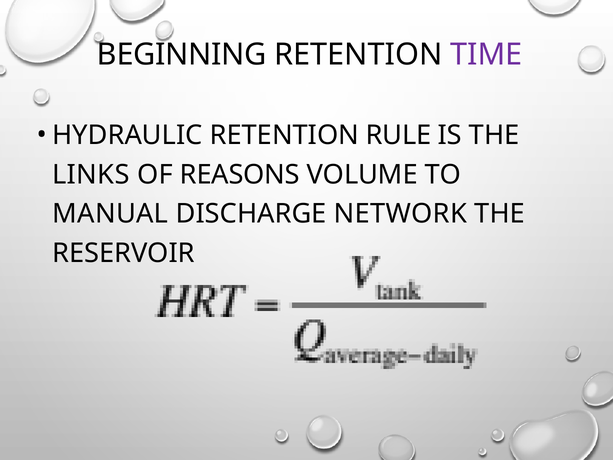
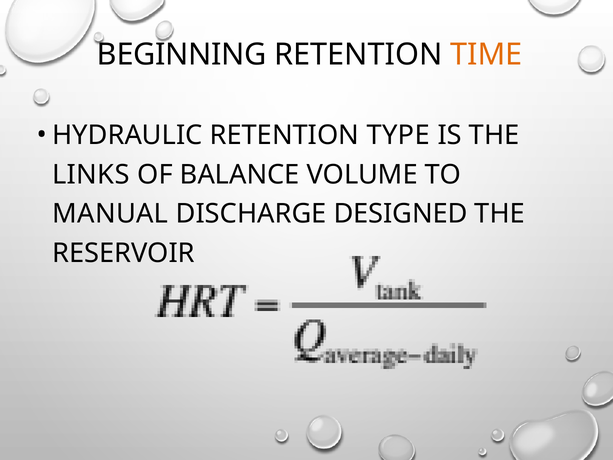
TIME colour: purple -> orange (486, 55)
RULE: RULE -> TYPE (398, 135)
REASONS: REASONS -> BALANCE (240, 174)
NETWORK: NETWORK -> DESIGNED (401, 214)
